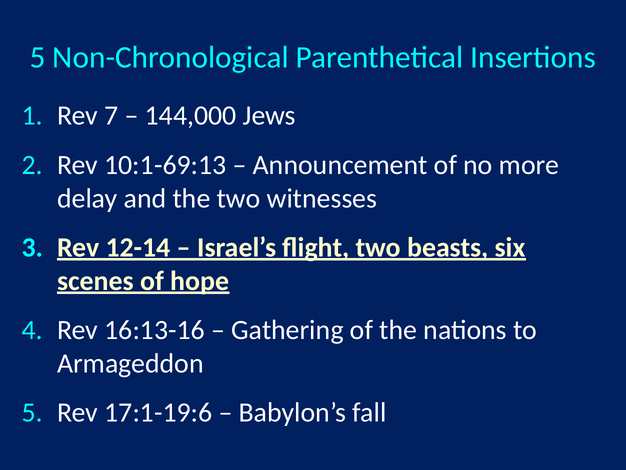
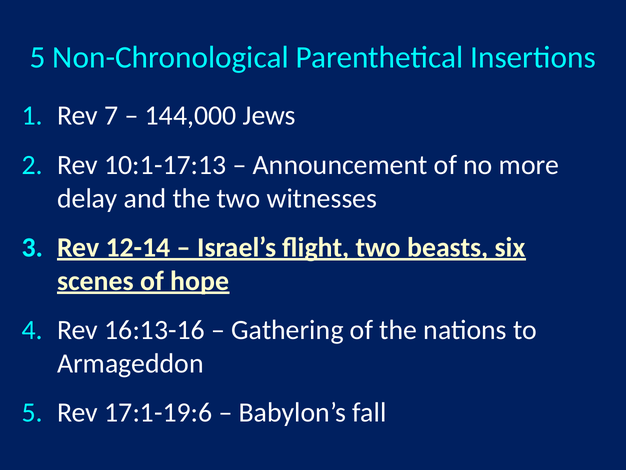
10:1-69:13: 10:1-69:13 -> 10:1-17:13 (165, 165)
